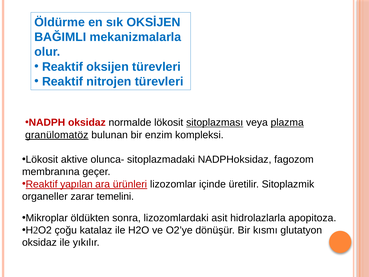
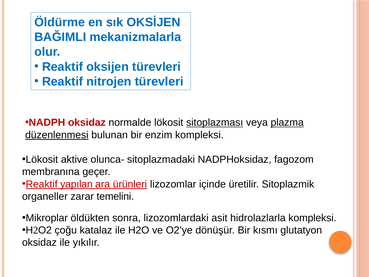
granülomatöz: granülomatöz -> düzenlenmesi (57, 135)
hidrolazlarla apopitoza: apopitoza -> kompleksi (312, 218)
